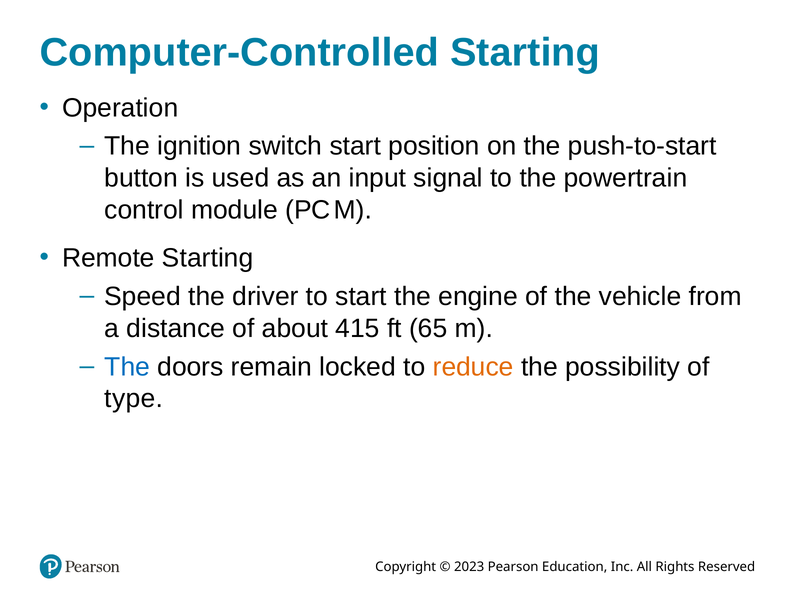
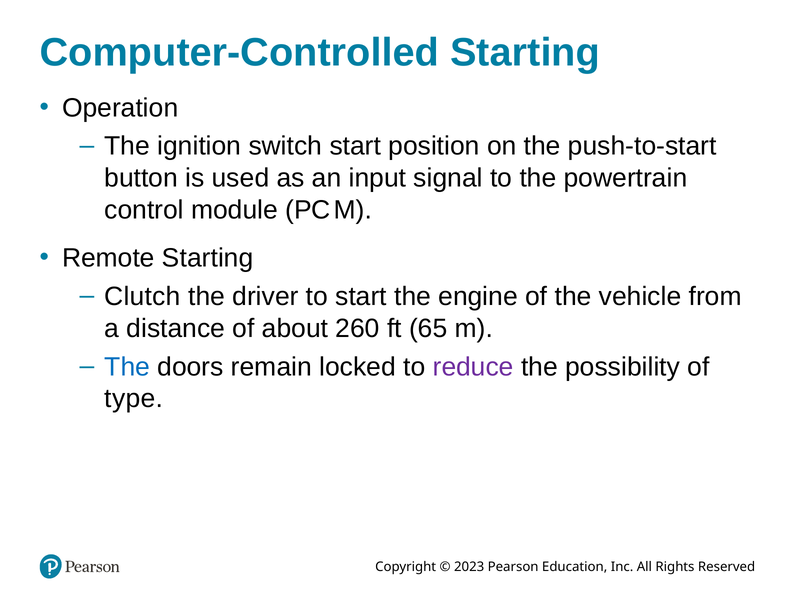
Speed: Speed -> Clutch (142, 297)
415: 415 -> 260 (358, 329)
reduce colour: orange -> purple (473, 367)
